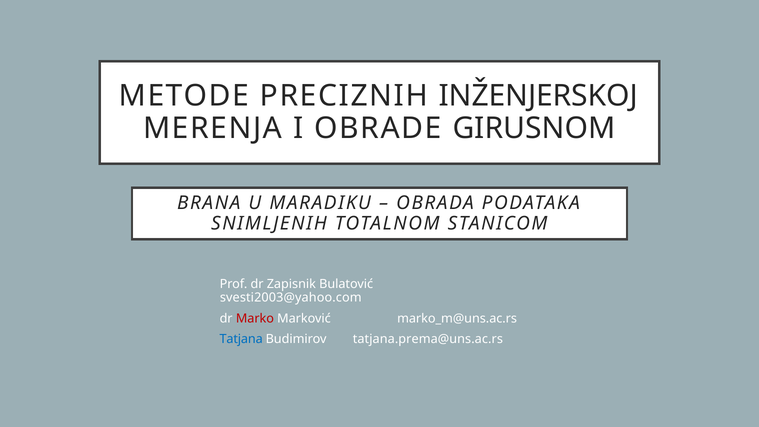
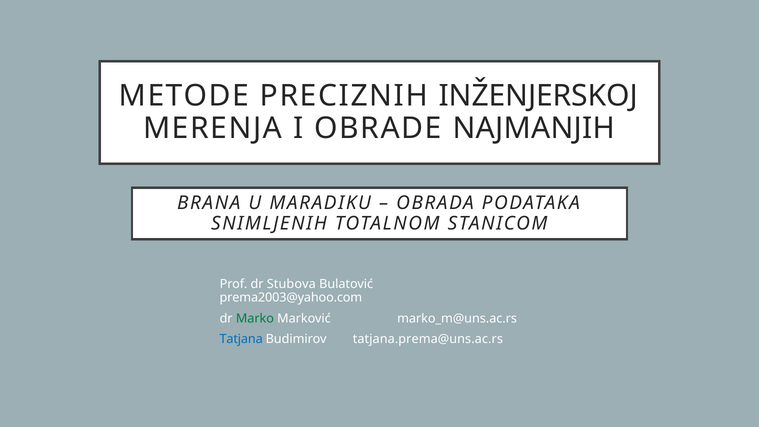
GIRUSNOM: GIRUSNOM -> NAJMANJIH (534, 128)
Zapisnik: Zapisnik -> Stubova (291, 284)
svesti2003@yahoo.com: svesti2003@yahoo.com -> prema2003@yahoo.com (291, 298)
Marko colour: red -> green (255, 318)
